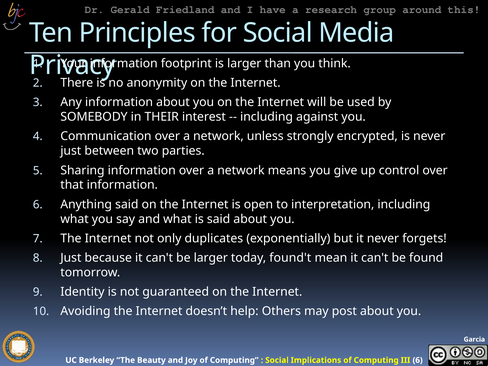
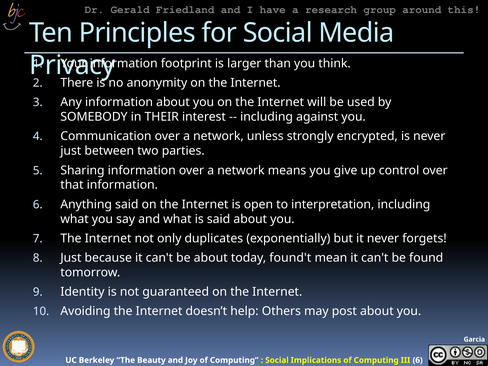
be larger: larger -> about (211, 258)
